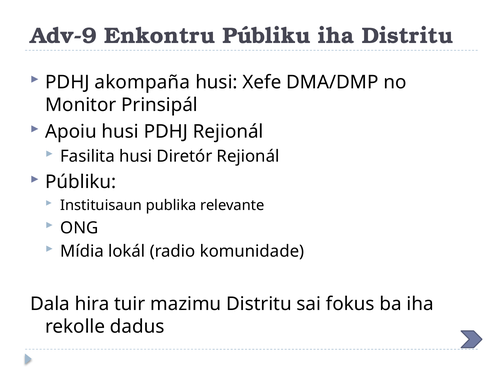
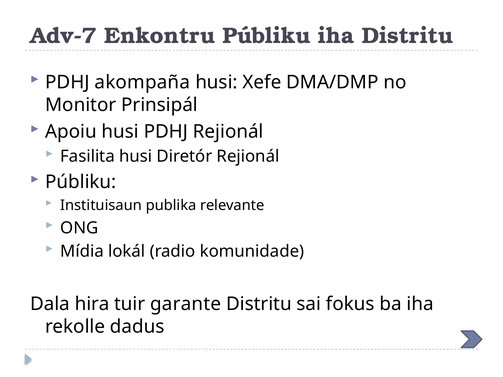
Adv-9: Adv-9 -> Adv-7 (63, 36)
mazimu: mazimu -> garante (186, 304)
